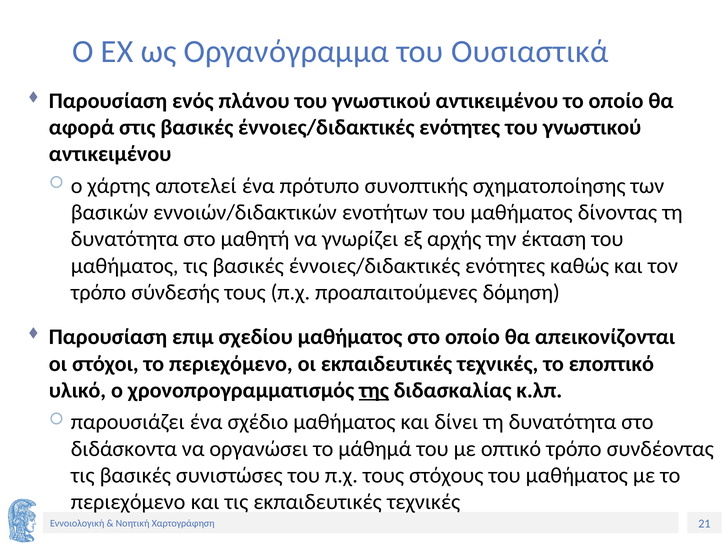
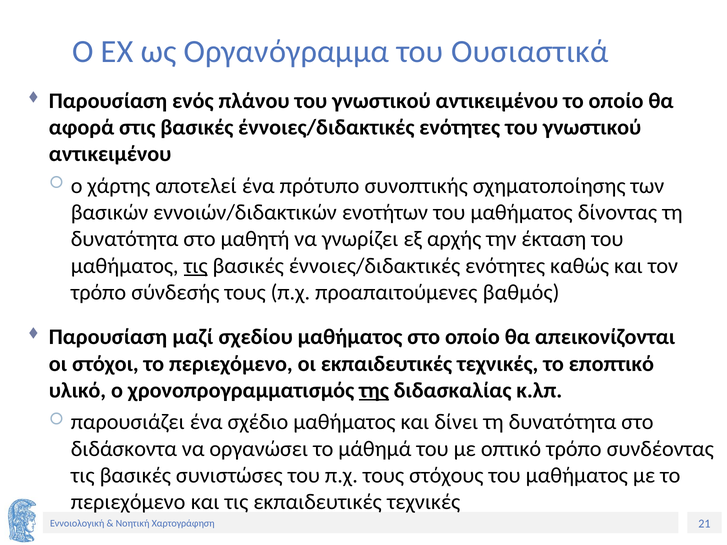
τις underline: none -> present (196, 266)
δόμηση: δόμηση -> βαθμός (521, 292)
επιμ: επιμ -> μαζί (193, 337)
